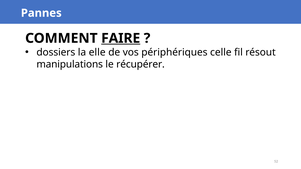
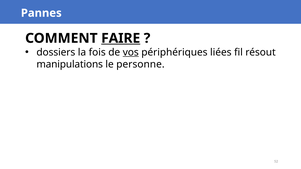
elle: elle -> fois (97, 52)
vos underline: none -> present (131, 52)
celle: celle -> liées (221, 52)
récupérer: récupérer -> personne (140, 64)
